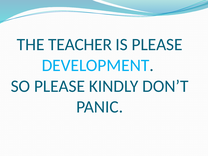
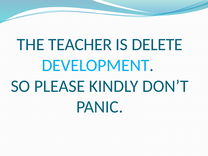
IS PLEASE: PLEASE -> DELETE (157, 45)
